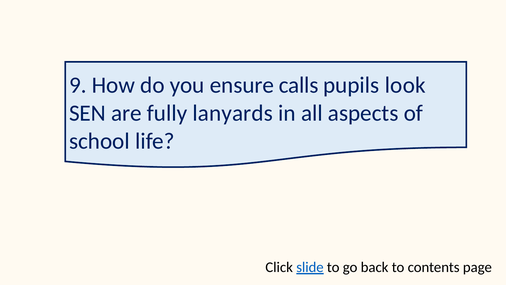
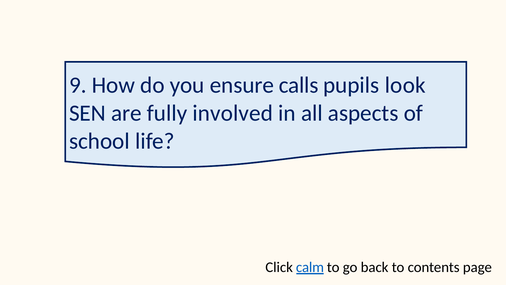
lanyards: lanyards -> involved (233, 113)
slide: slide -> calm (310, 267)
